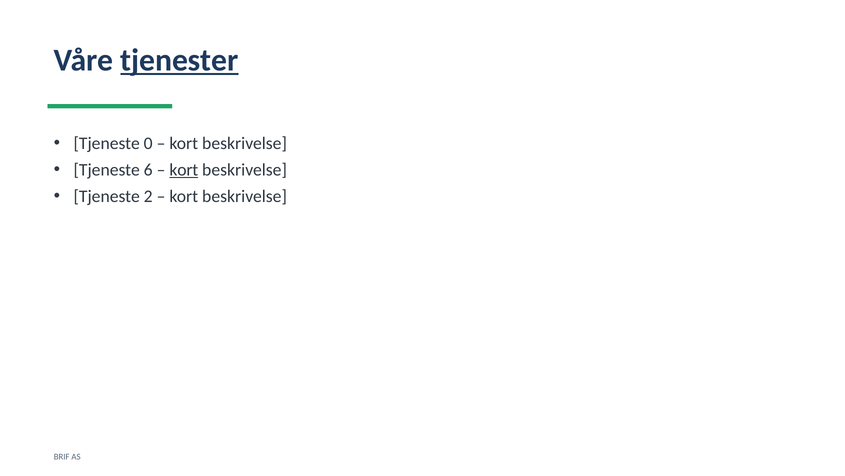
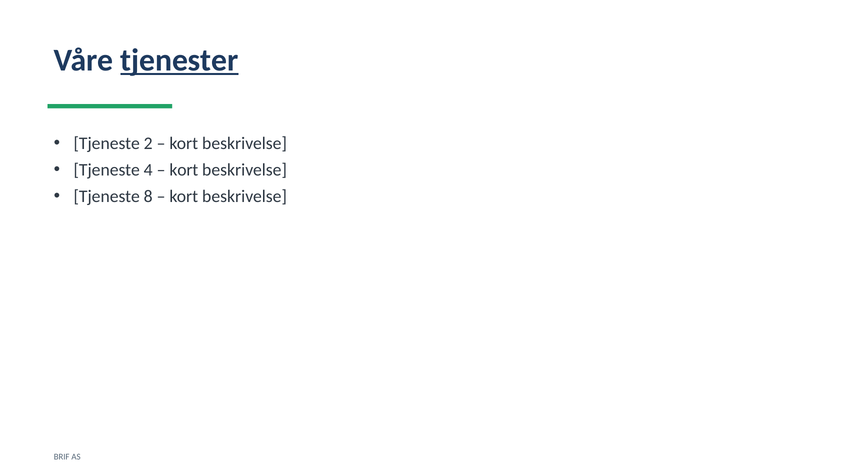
0: 0 -> 2 (148, 143)
6: 6 -> 4 (148, 170)
kort underline: present -> none (184, 170)
2: 2 -> 8 (148, 196)
